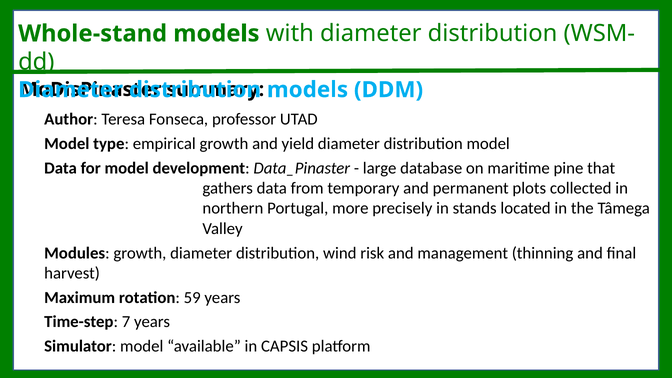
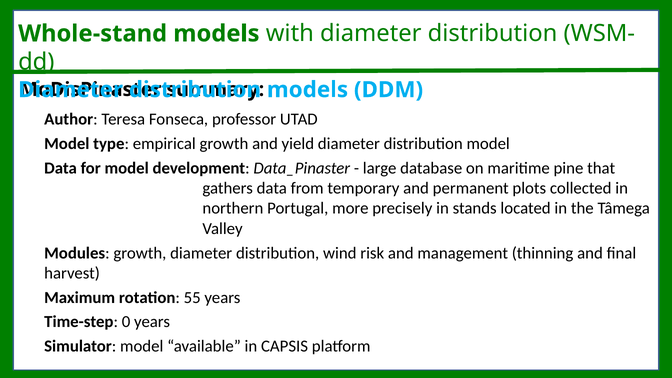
59: 59 -> 55 (192, 297)
7: 7 -> 0 (126, 322)
